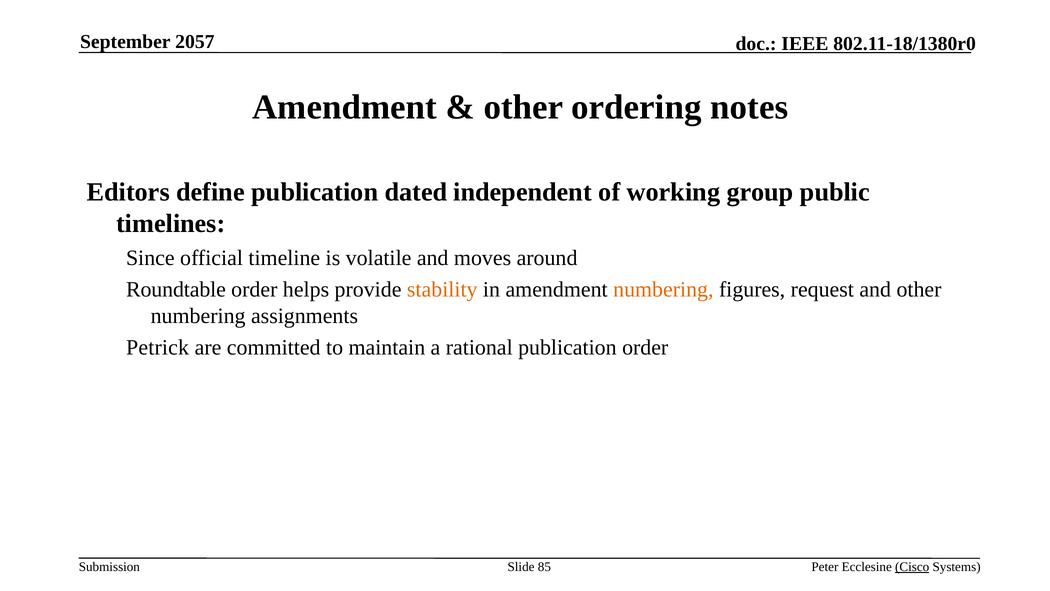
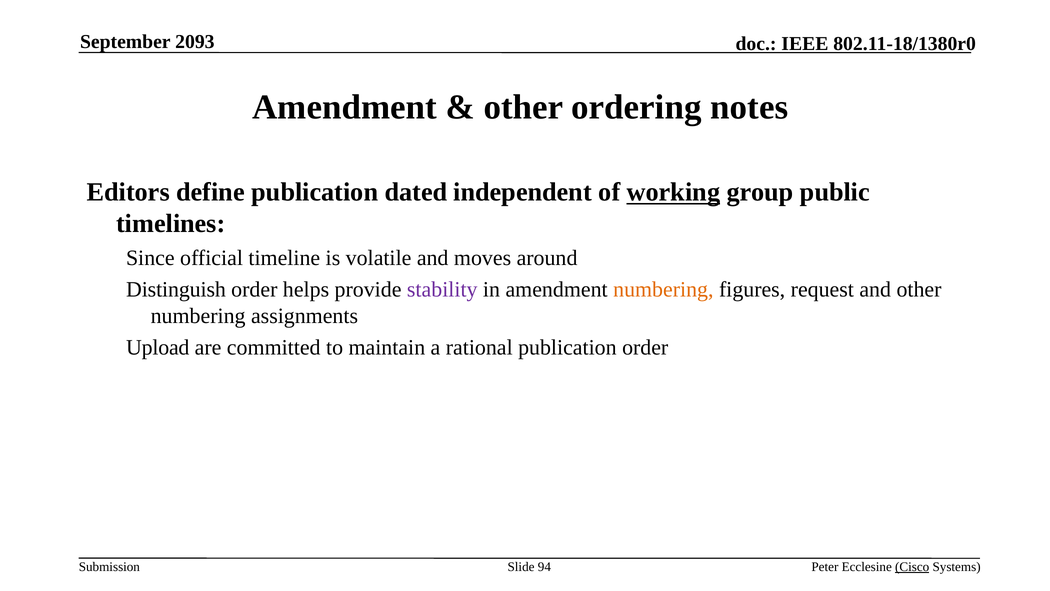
2057: 2057 -> 2093 (195, 42)
working underline: none -> present (673, 192)
Roundtable: Roundtable -> Distinguish (176, 289)
stability colour: orange -> purple (442, 289)
Petrick: Petrick -> Upload (158, 347)
85: 85 -> 94 (544, 566)
